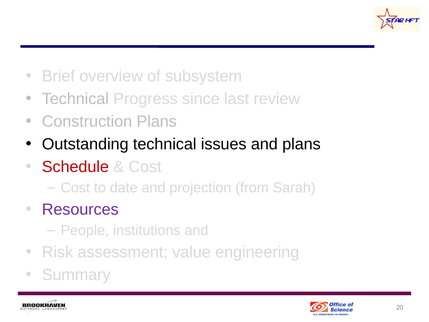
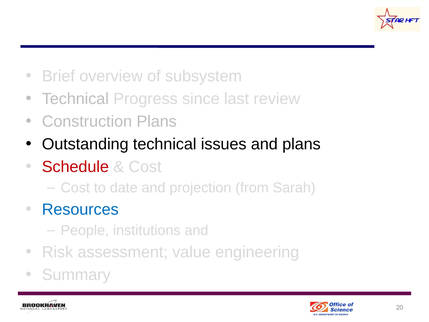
Resources colour: purple -> blue (80, 209)
